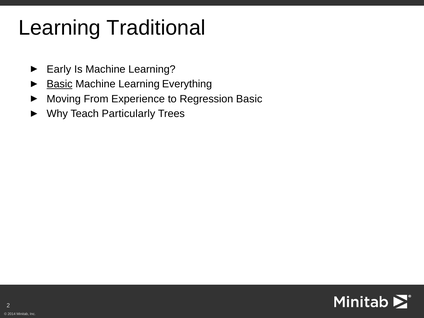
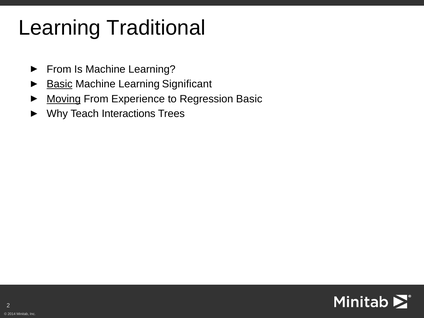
Early: Early -> From (59, 69)
Everything: Everything -> Significant (187, 84)
Moving underline: none -> present (64, 99)
Particularly: Particularly -> Interactions (129, 114)
